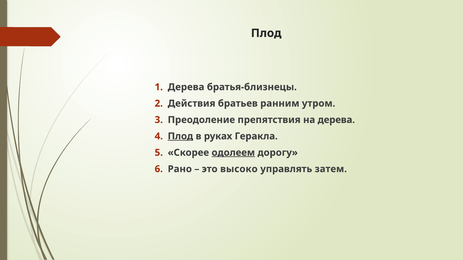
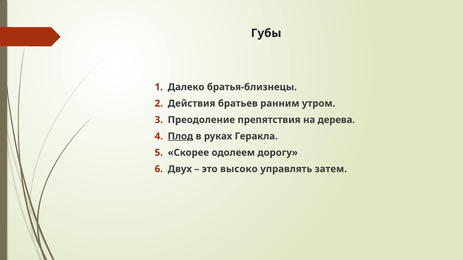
Плод: Плод -> Губы (266, 33)
Дерева: Дерева -> Далеко (186, 87)
одолеем underline: present -> none (233, 153)
Рано: Рано -> Двух (180, 169)
